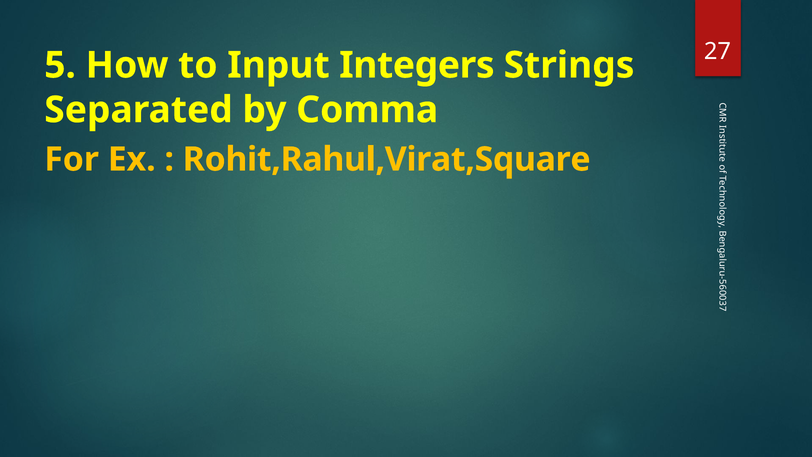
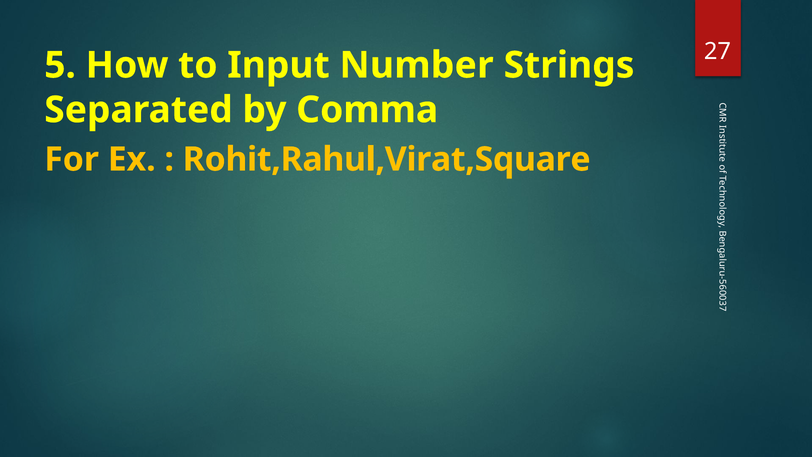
Integers: Integers -> Number (417, 65)
